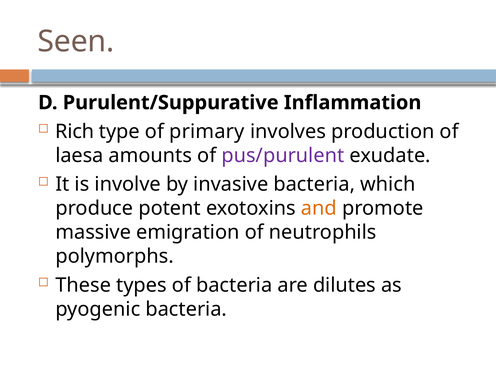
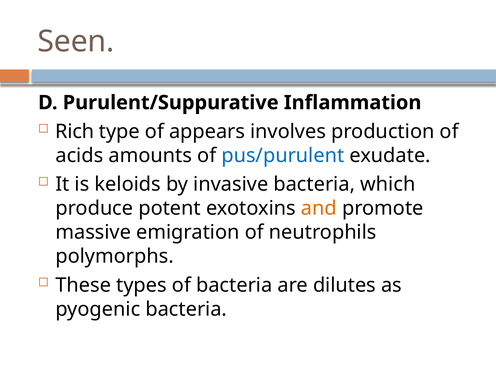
primary: primary -> appears (207, 131)
laesa: laesa -> acids (79, 155)
pus/purulent colour: purple -> blue (283, 155)
involve: involve -> keloids (128, 184)
